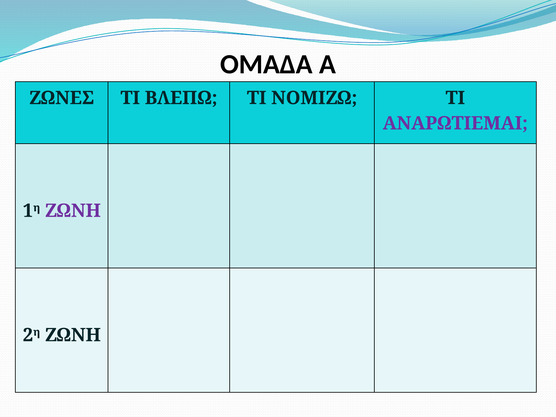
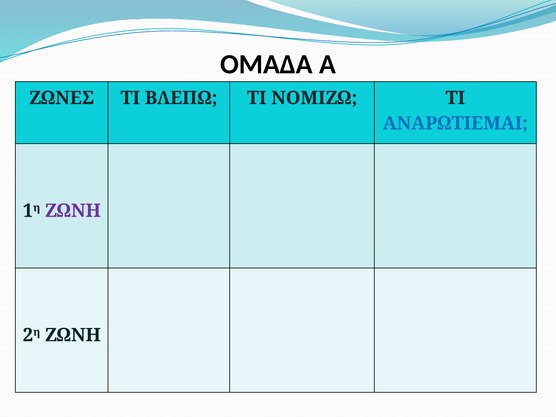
ΑΝΑΡΩΤΙΕΜΑΙ colour: purple -> blue (455, 123)
